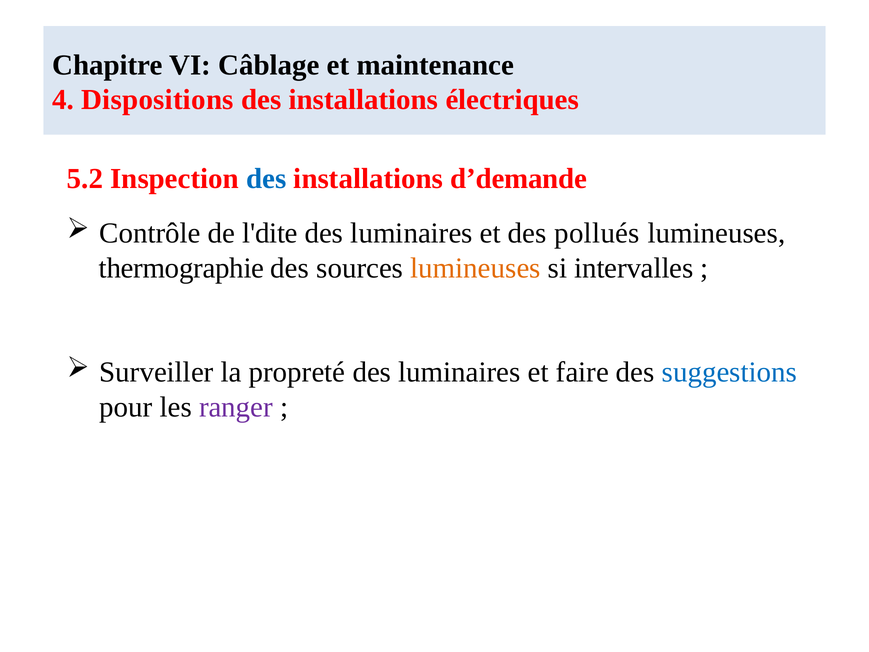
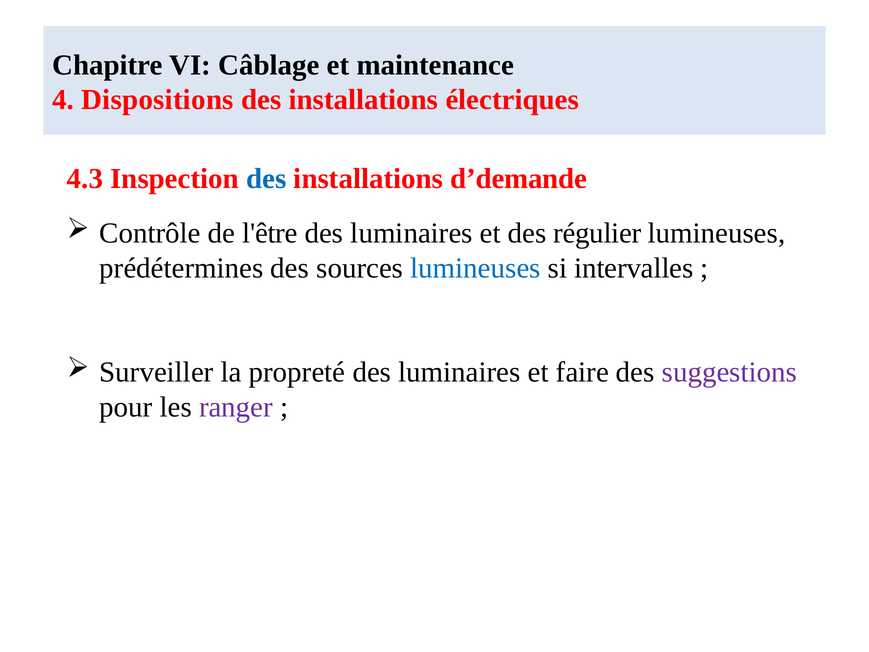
5.2: 5.2 -> 4.3 (85, 178)
l'dite: l'dite -> l'être (270, 233)
pollués: pollués -> régulier (597, 233)
thermographie: thermographie -> prédétermines (181, 268)
lumineuses colour: orange -> blue (476, 268)
suggestions colour: blue -> purple (729, 372)
